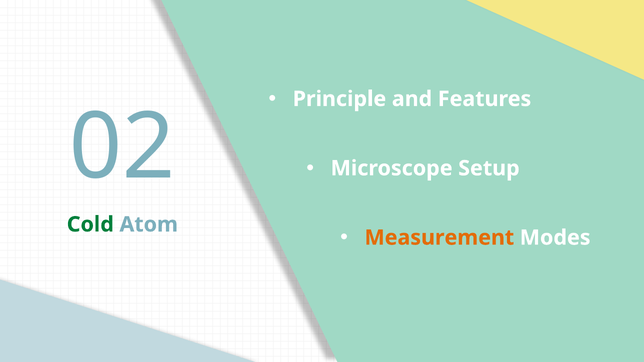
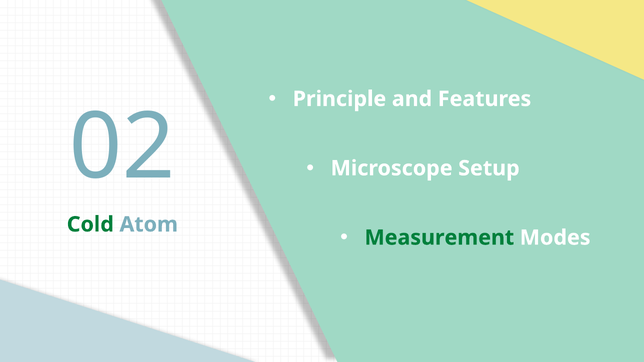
Measurement colour: orange -> green (439, 238)
